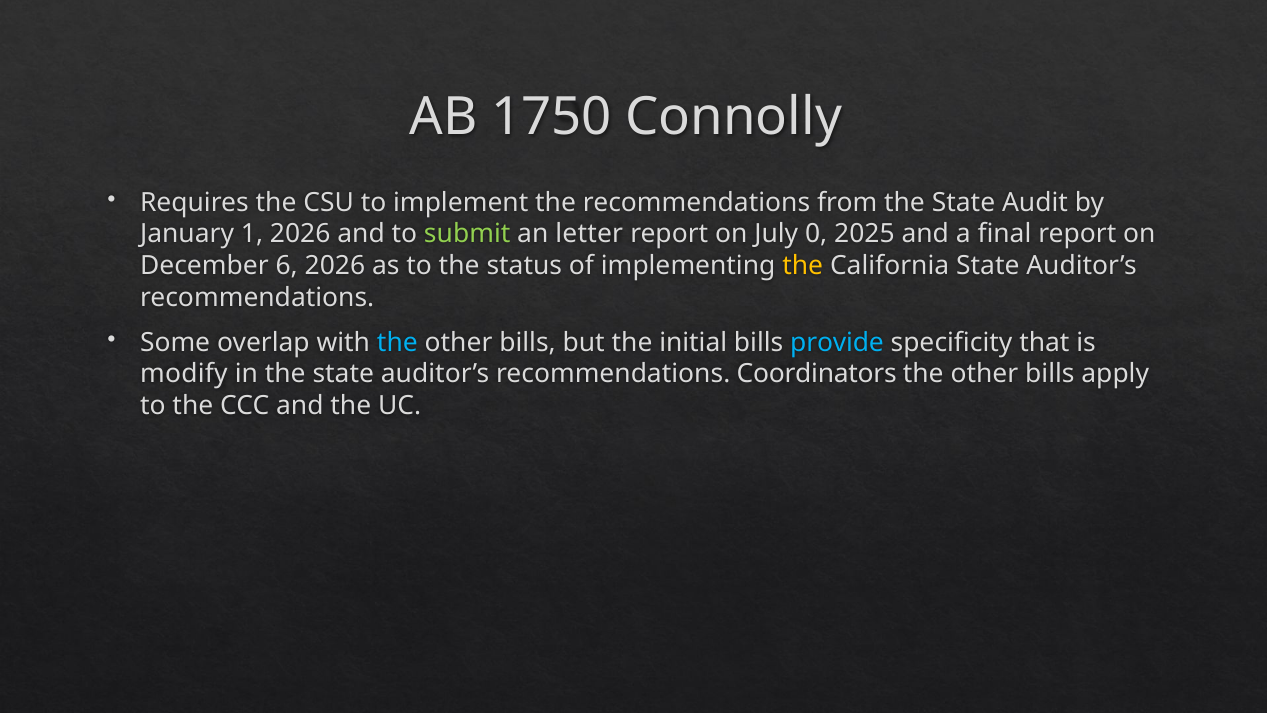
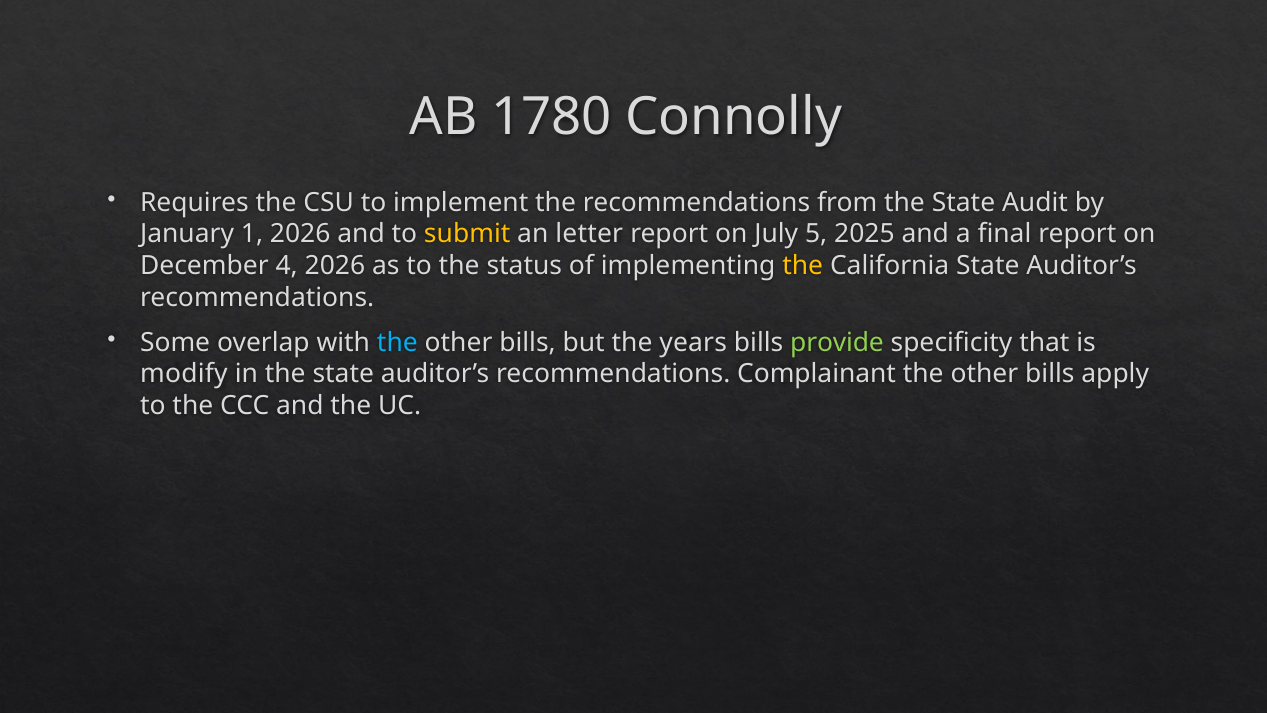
1750: 1750 -> 1780 (552, 117)
submit colour: light green -> yellow (467, 234)
0: 0 -> 5 (816, 234)
6: 6 -> 4 (287, 266)
initial: initial -> years (693, 342)
provide colour: light blue -> light green (837, 342)
Coordinators: Coordinators -> Complainant (817, 374)
